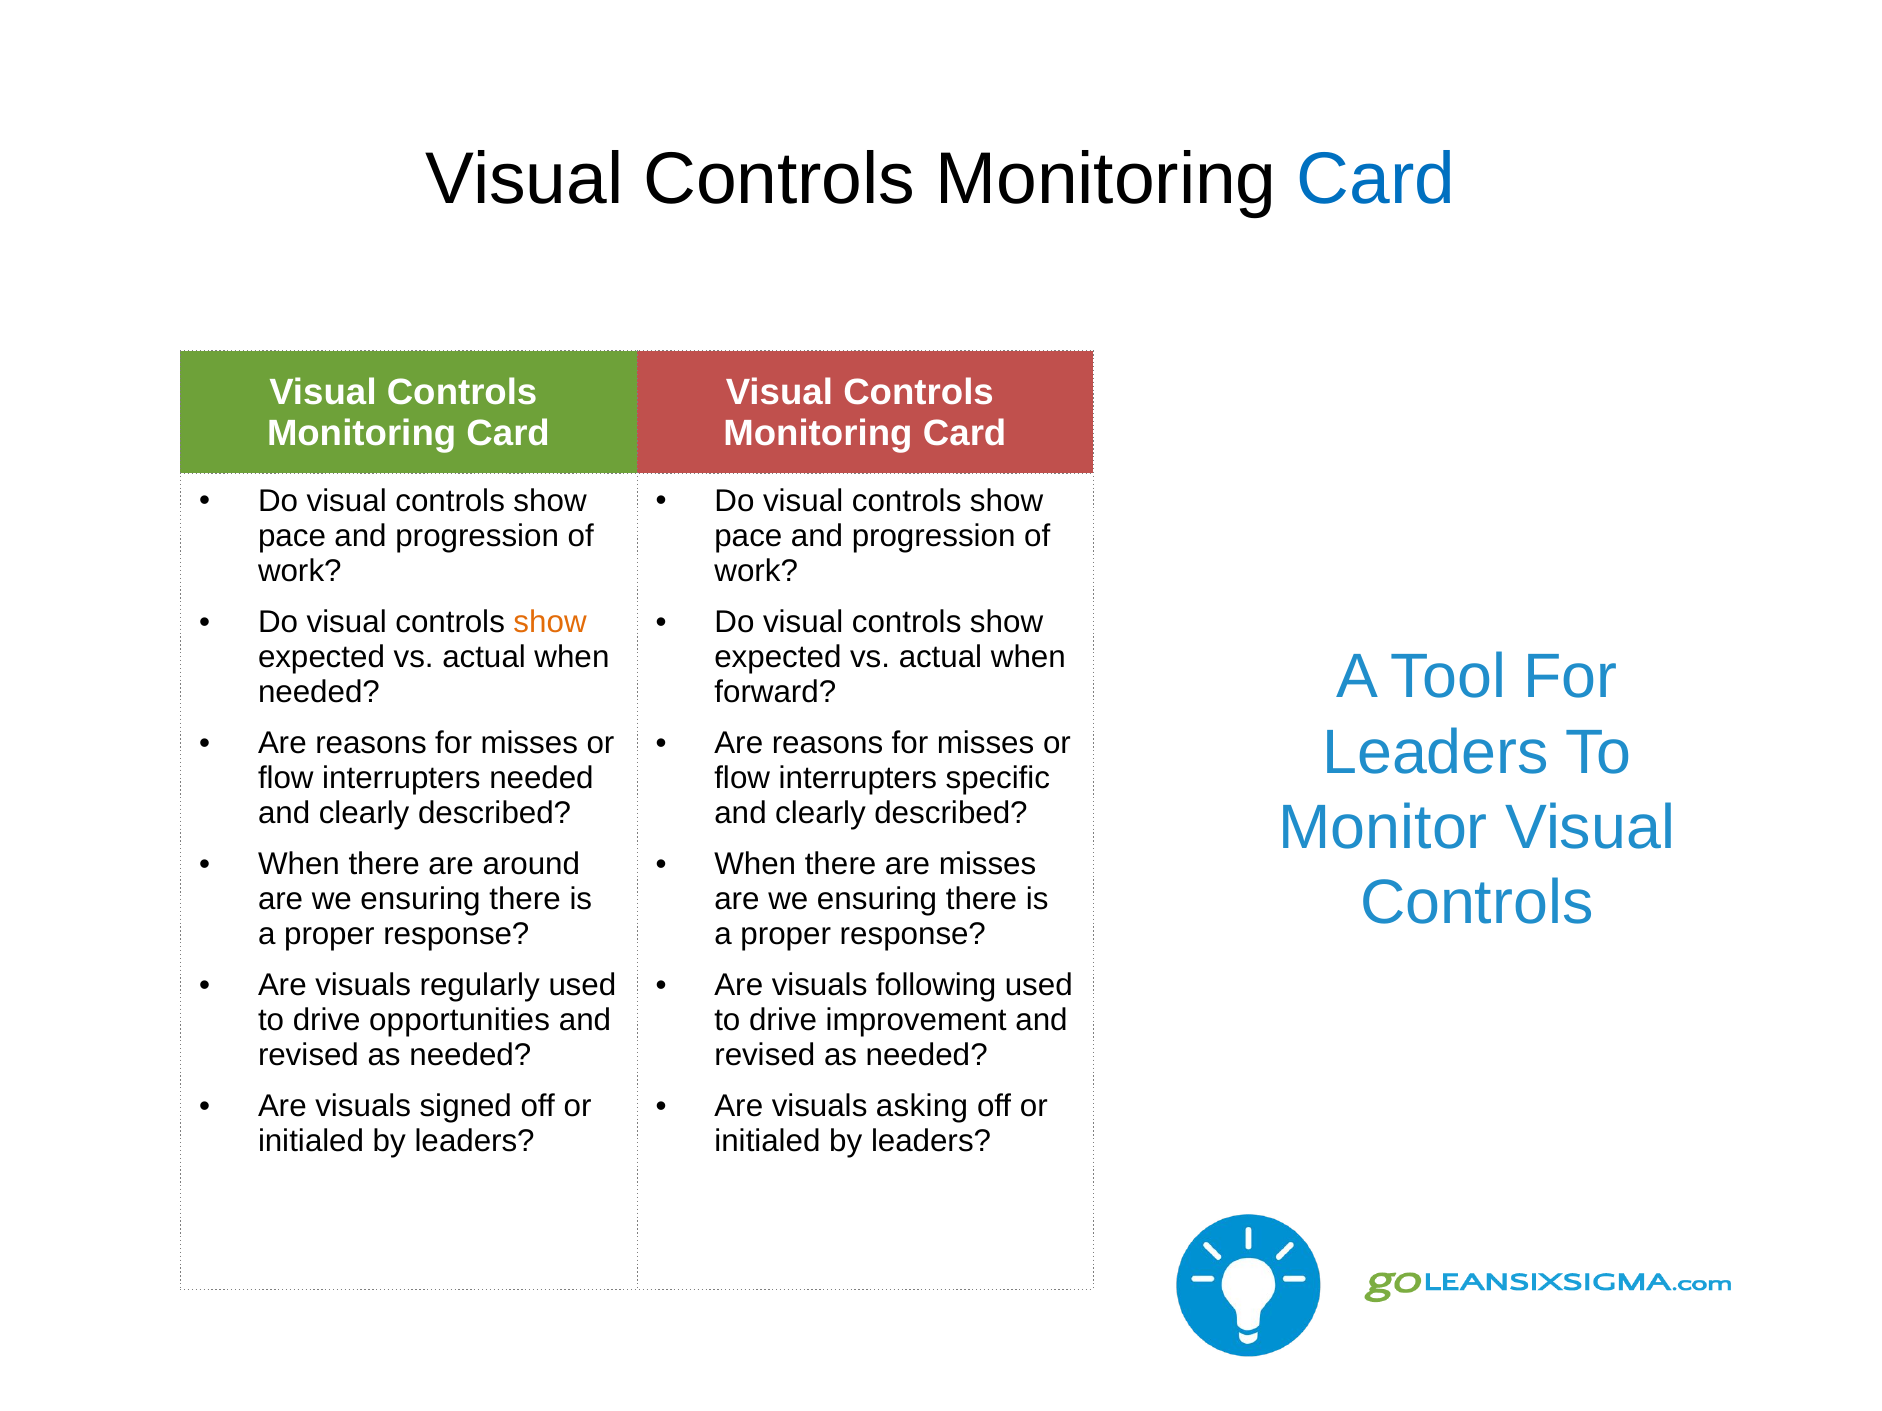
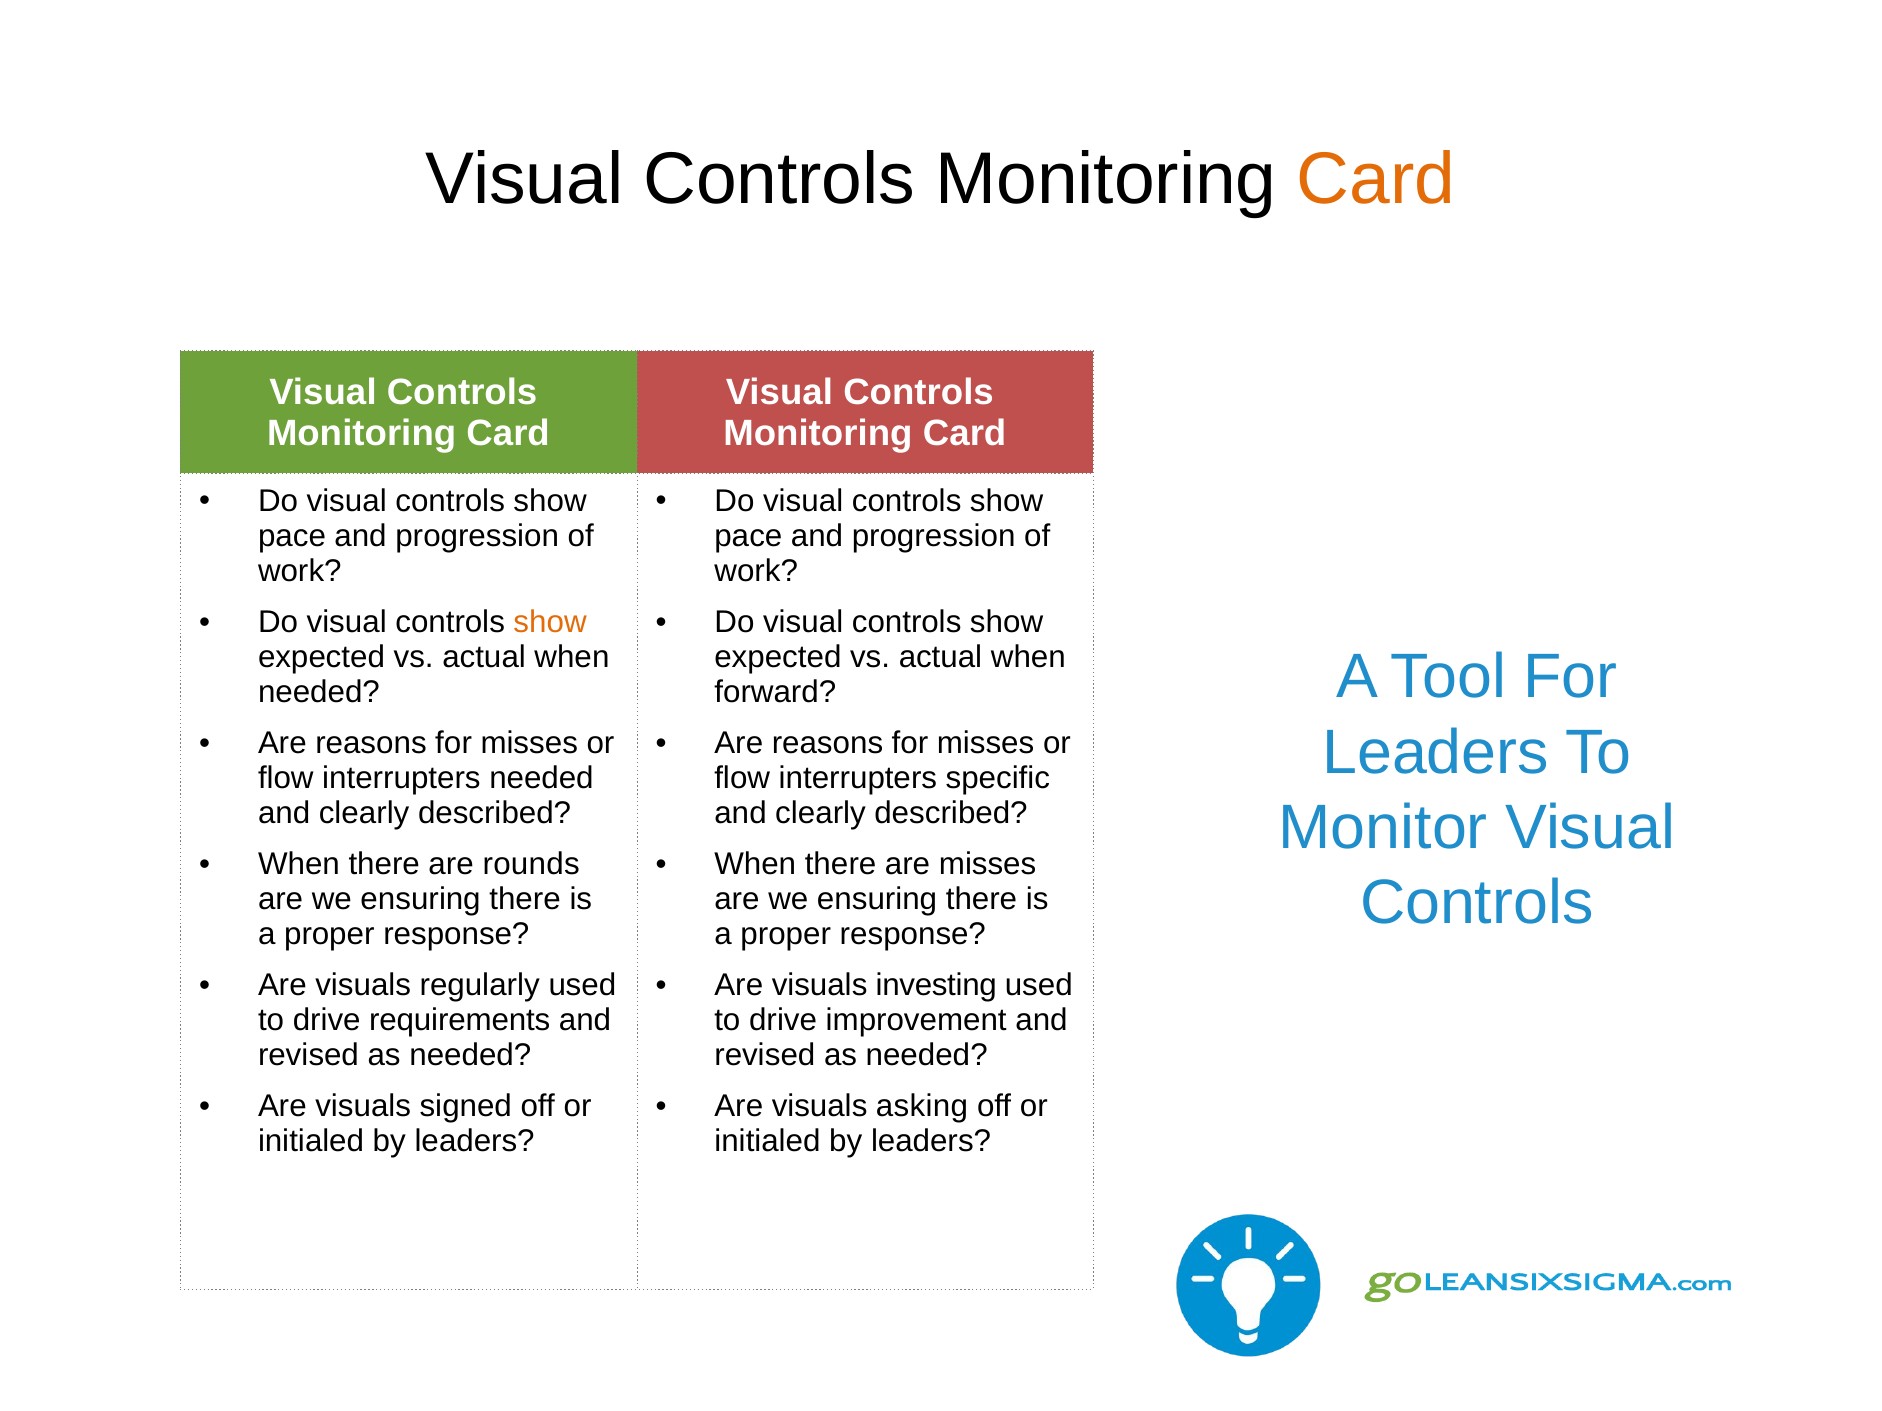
Card colour: blue -> orange (1376, 179)
around: around -> rounds (531, 864)
following: following -> investing (936, 985)
opportunities: opportunities -> requirements (460, 1020)
